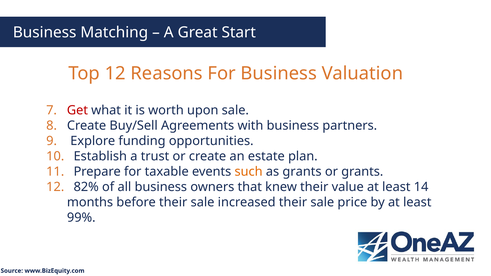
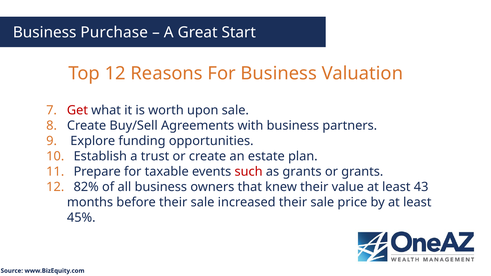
Matching: Matching -> Purchase (114, 33)
such colour: orange -> red (249, 172)
14: 14 -> 43 (421, 187)
99%: 99% -> 45% (81, 218)
